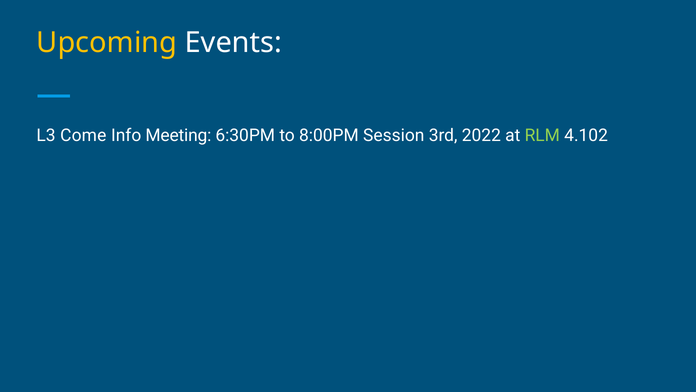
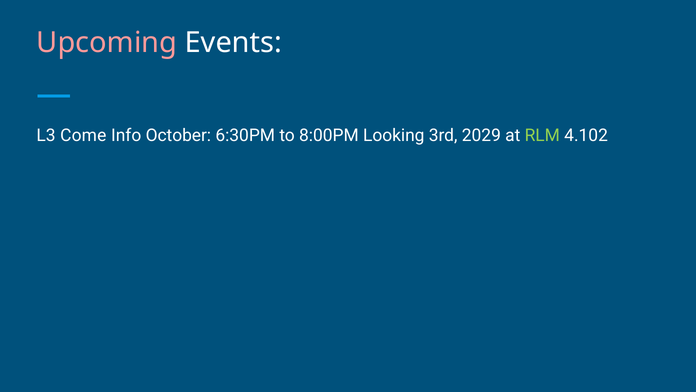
Upcoming colour: yellow -> pink (107, 43)
Meeting: Meeting -> October (178, 135)
Session: Session -> Looking (394, 135)
2022: 2022 -> 2029 (481, 135)
